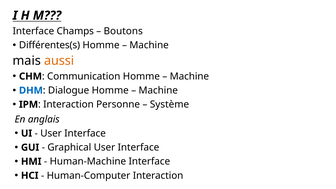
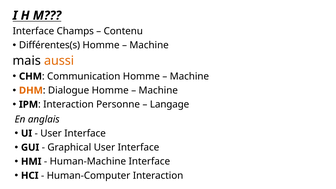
Boutons: Boutons -> Contenu (123, 31)
DHM colour: blue -> orange (31, 90)
Système: Système -> Langage (170, 104)
